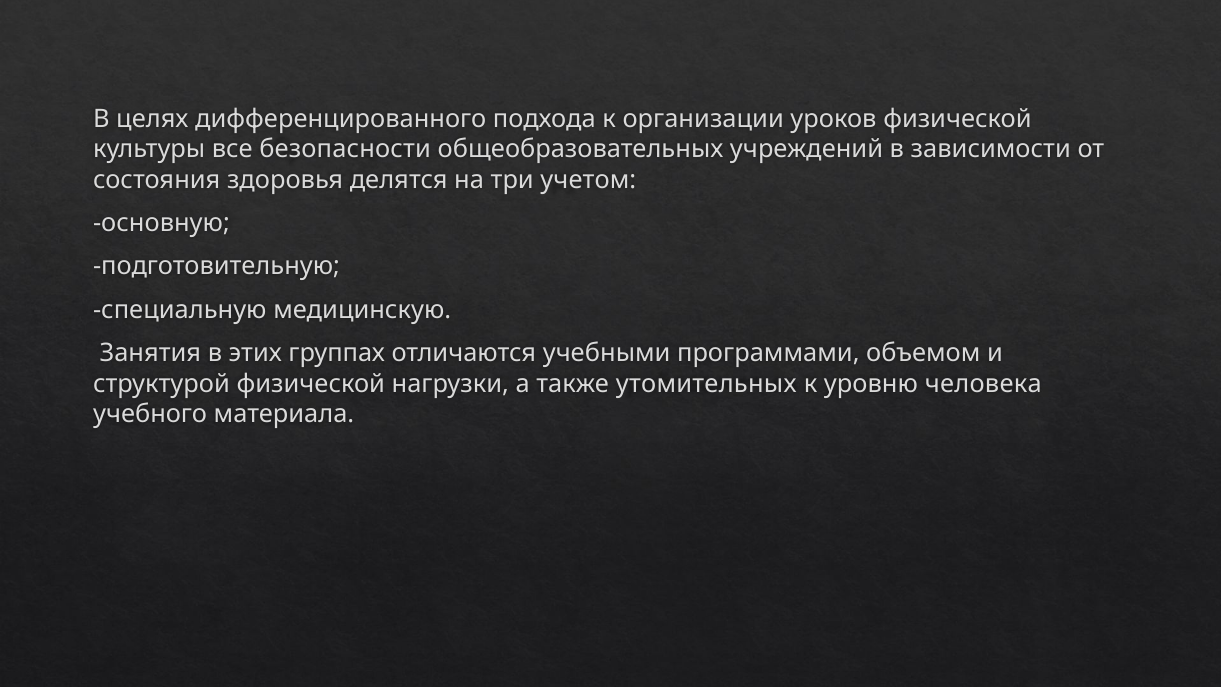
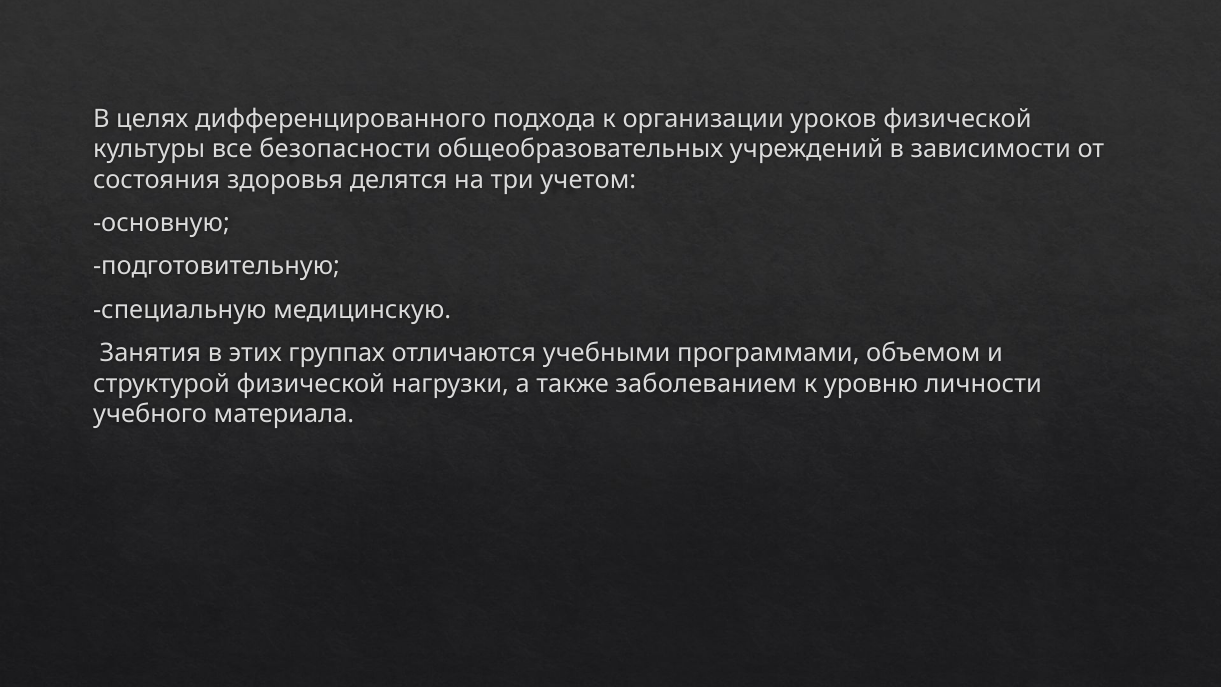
утомительных: утомительных -> заболеванием (706, 383)
человека: человека -> личности (983, 383)
